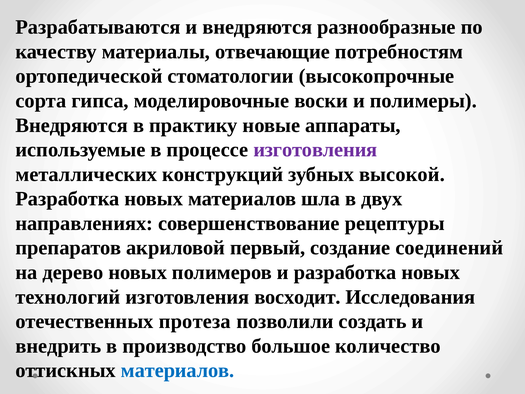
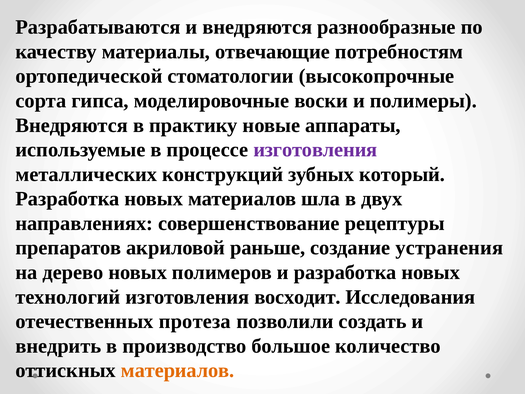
высокой: высокой -> который (402, 174)
первый: первый -> раньше (268, 248)
соединений: соединений -> устранения (449, 248)
материалов colour: blue -> orange (178, 370)
